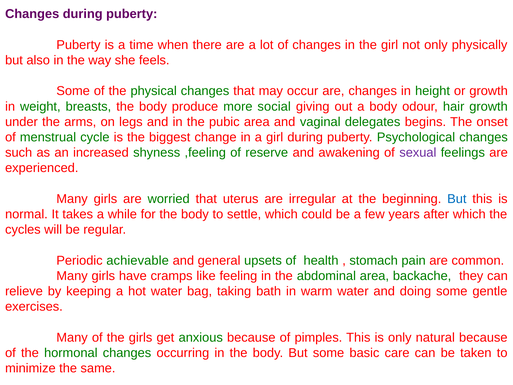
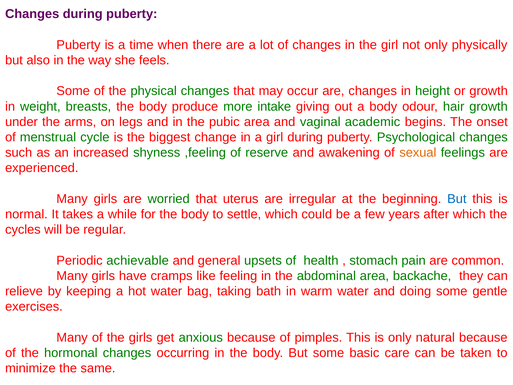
social: social -> intake (274, 106)
delegates: delegates -> academic (373, 122)
sexual colour: purple -> orange (418, 153)
